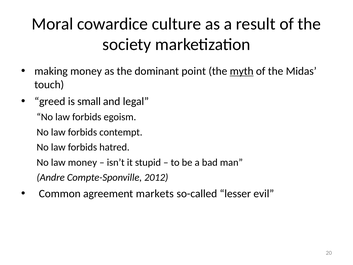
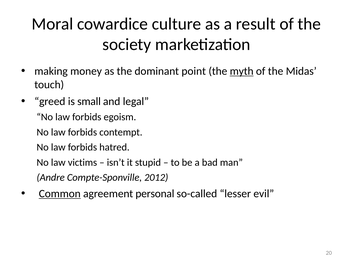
law money: money -> victims (82, 162)
Common underline: none -> present (60, 193)
markets: markets -> personal (155, 193)
